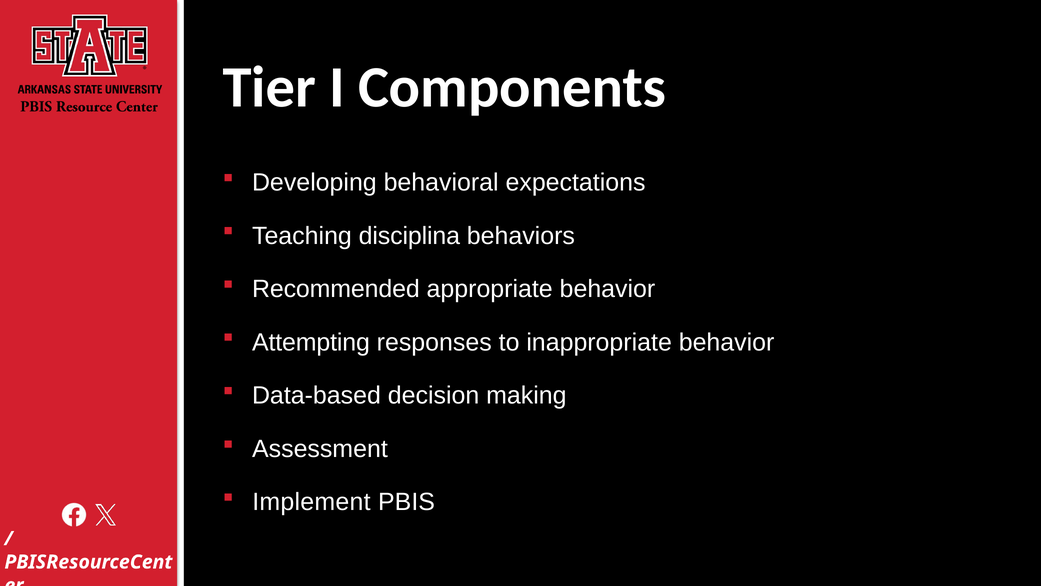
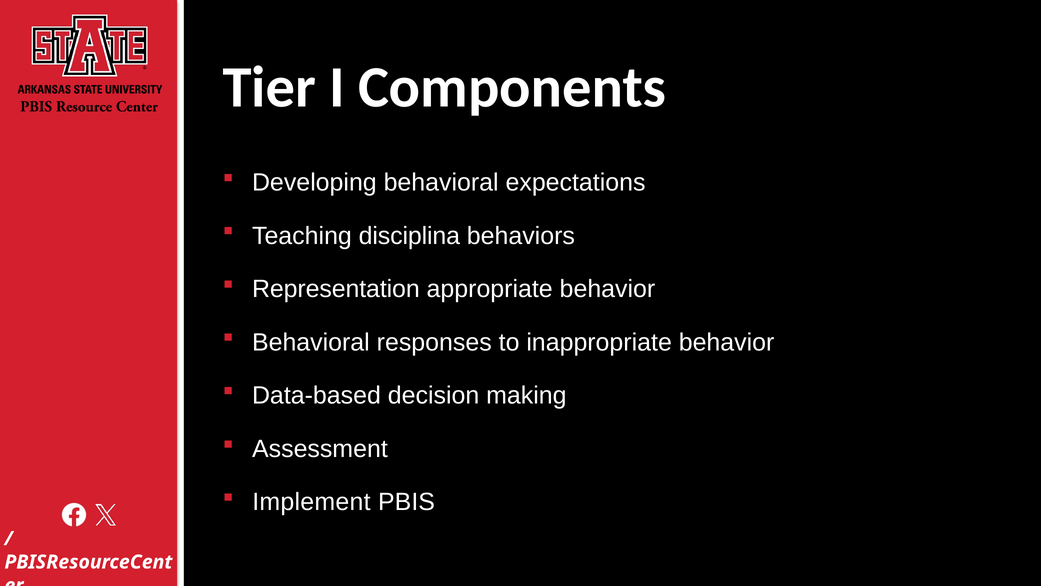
Recommended: Recommended -> Representation (336, 289)
Attempting: Attempting -> Behavioral (311, 342)
